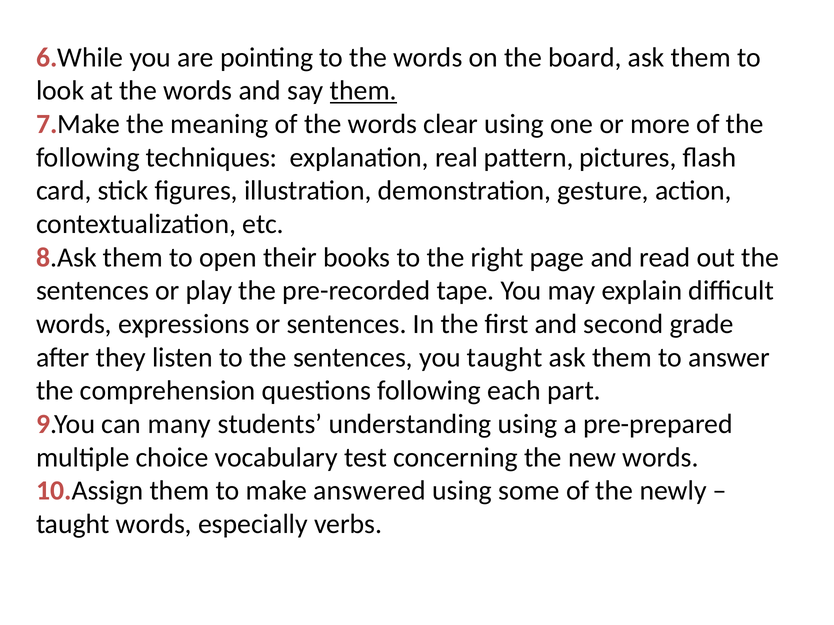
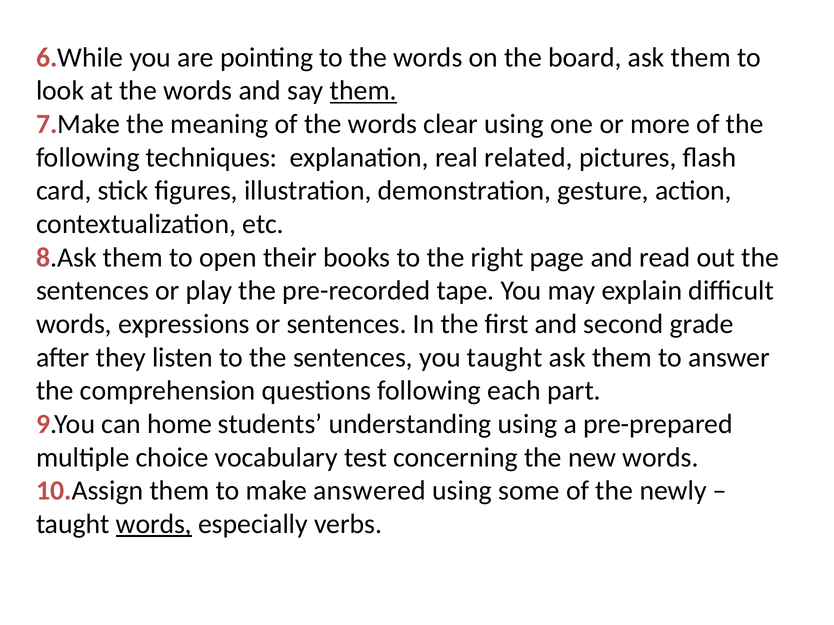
pattern: pattern -> related (529, 158)
many: many -> home (180, 424)
words underline: none -> present (154, 524)
